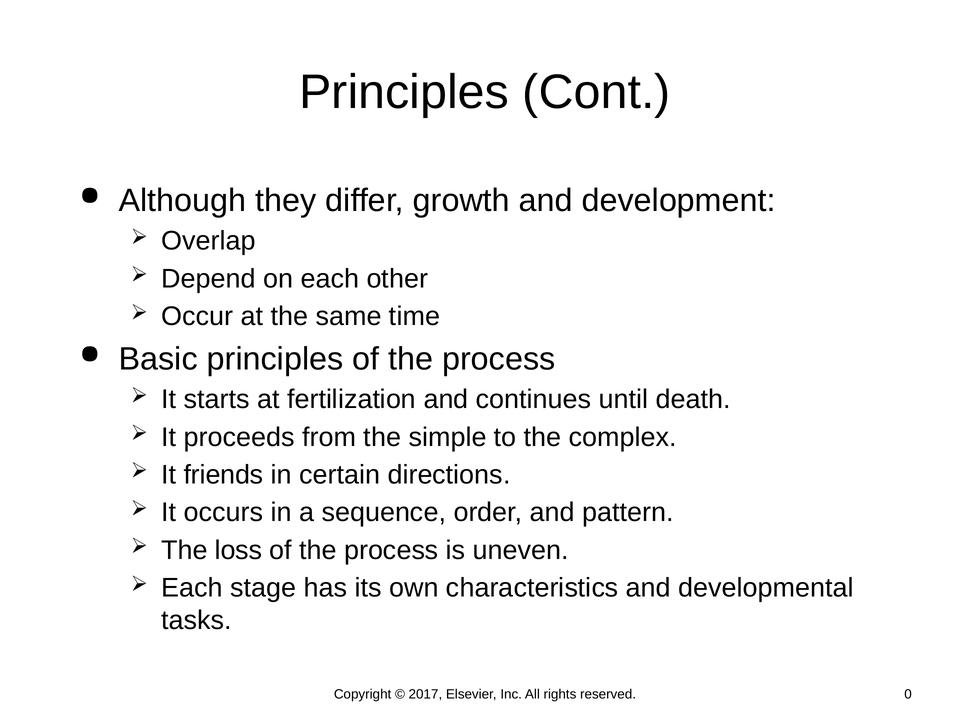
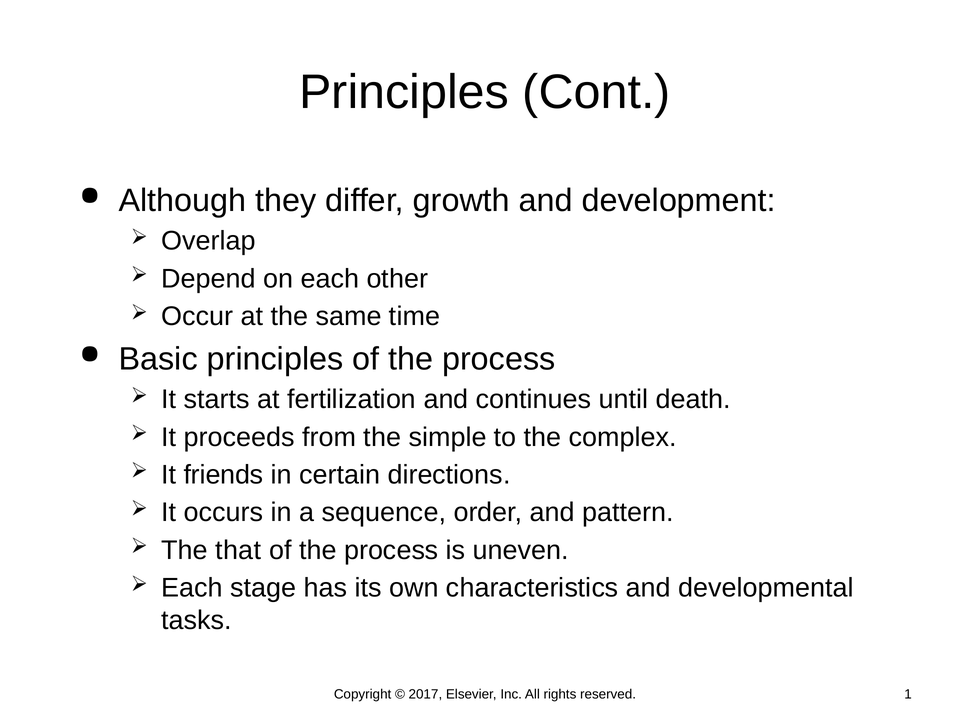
loss: loss -> that (238, 551)
0: 0 -> 1 (908, 695)
